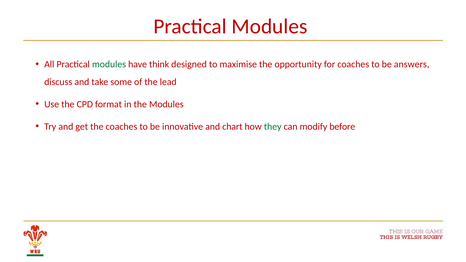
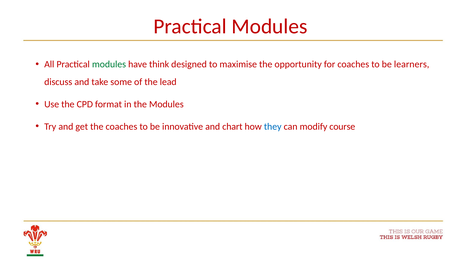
answers: answers -> learners (412, 64)
they colour: green -> blue (273, 127)
before: before -> course (342, 127)
